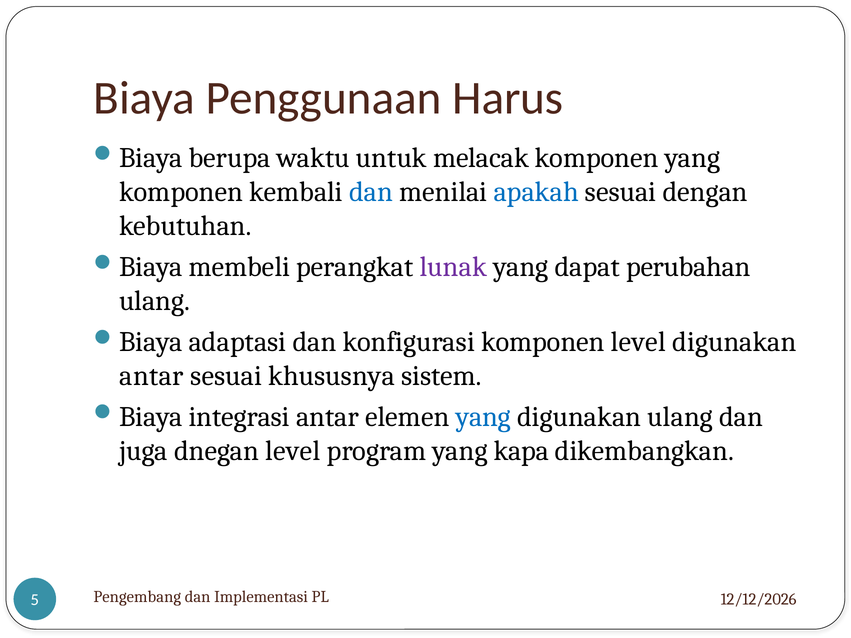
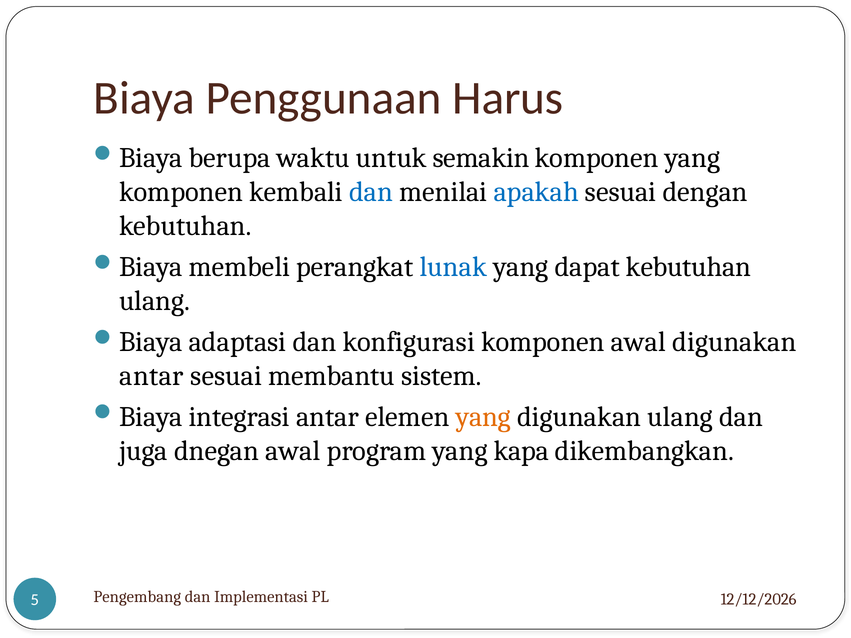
melacak: melacak -> semakin (481, 158)
lunak colour: purple -> blue (453, 267)
dapat perubahan: perubahan -> kebutuhan (688, 267)
komponen level: level -> awal (639, 342)
khususnya: khususnya -> membantu (332, 376)
yang colour: blue -> orange (483, 417)
dnegan level: level -> awal (293, 451)
